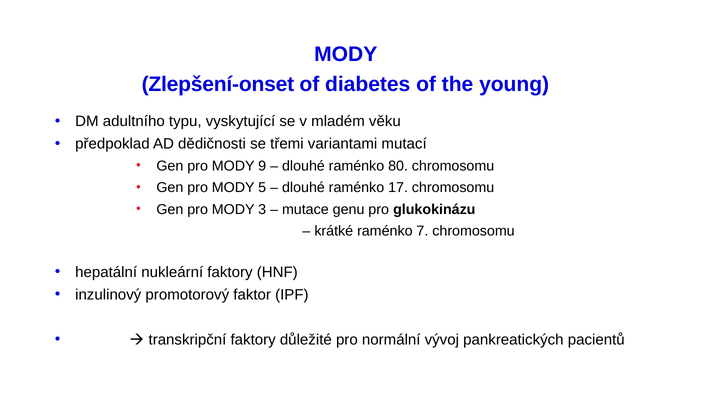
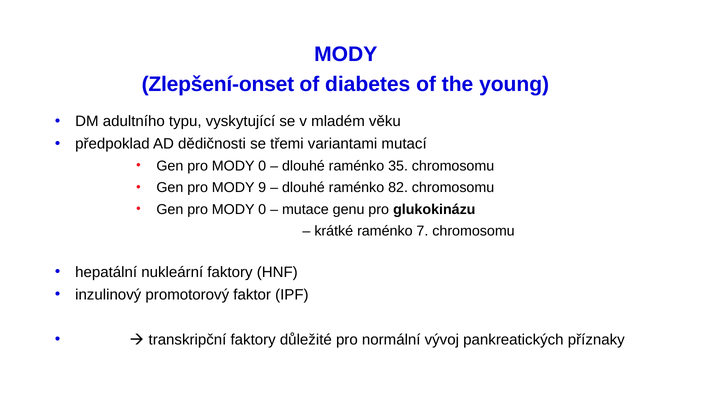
9: 9 -> 0 (262, 166)
80: 80 -> 35 (398, 166)
5: 5 -> 9 (262, 188)
17: 17 -> 82 (398, 188)
3: 3 -> 0 (262, 209)
pacientů: pacientů -> příznaky (596, 340)
